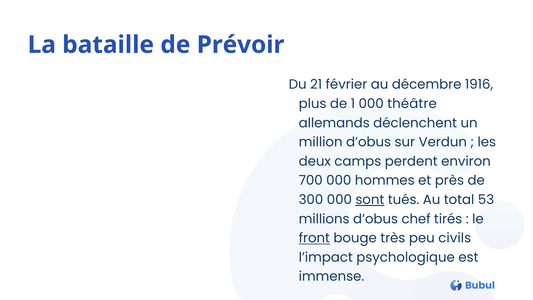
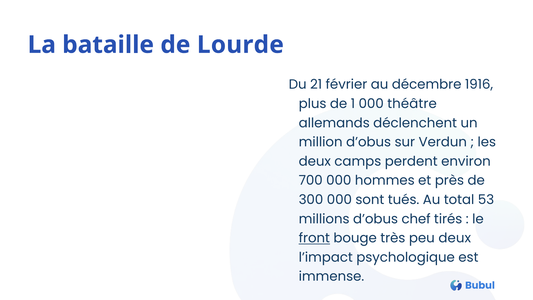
Prévoir: Prévoir -> Lourde (240, 45)
sont underline: present -> none (370, 200)
peu civils: civils -> deux (455, 238)
